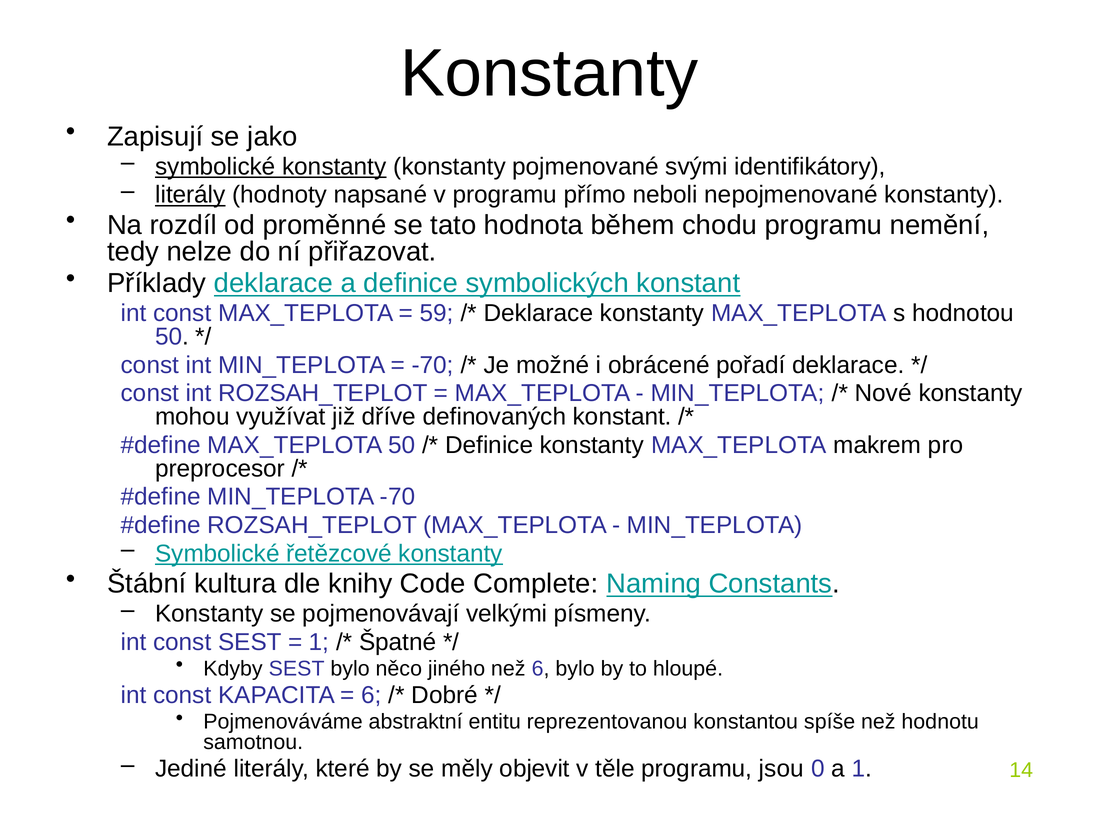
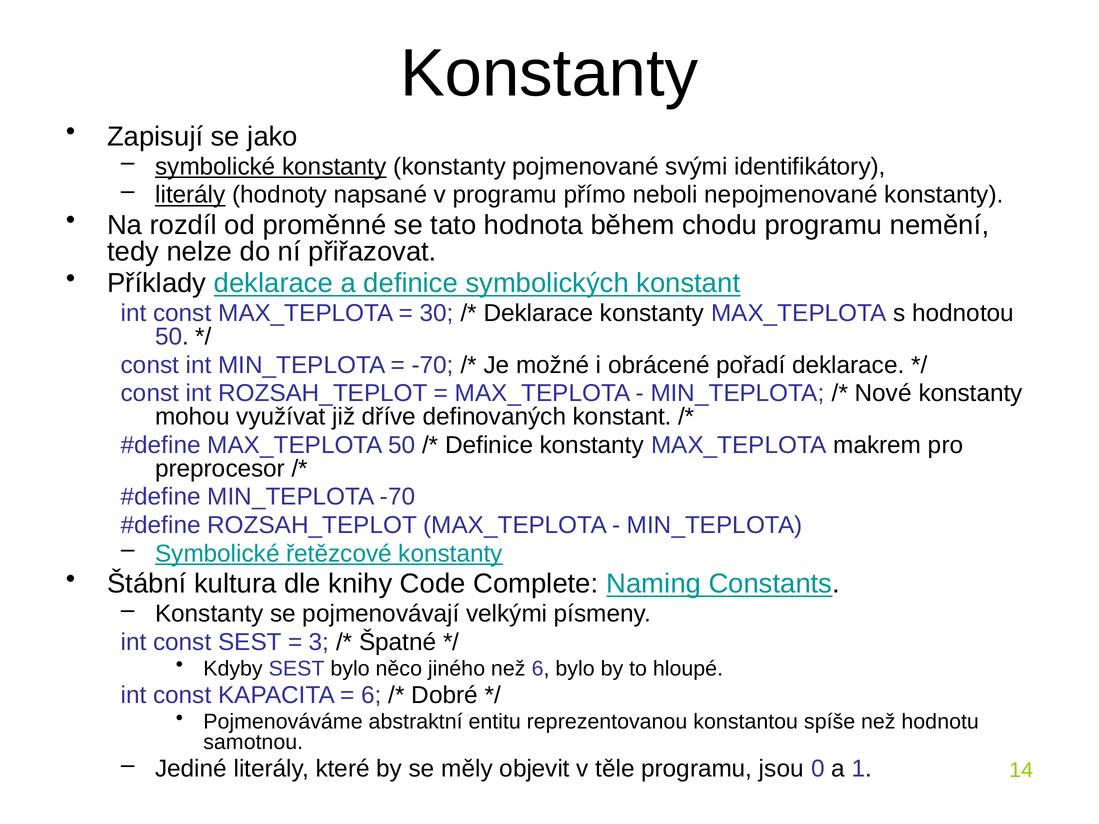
59: 59 -> 30 (437, 313)
1: 1 -> 3 (319, 642)
